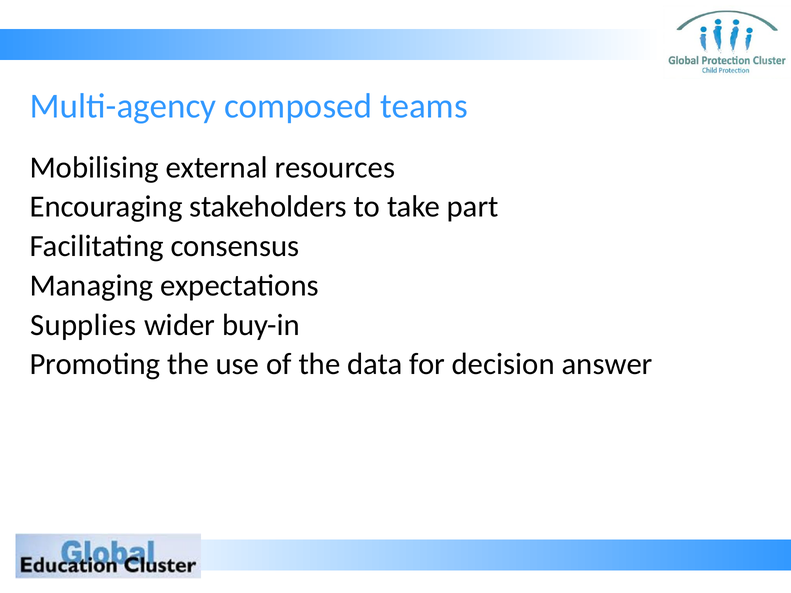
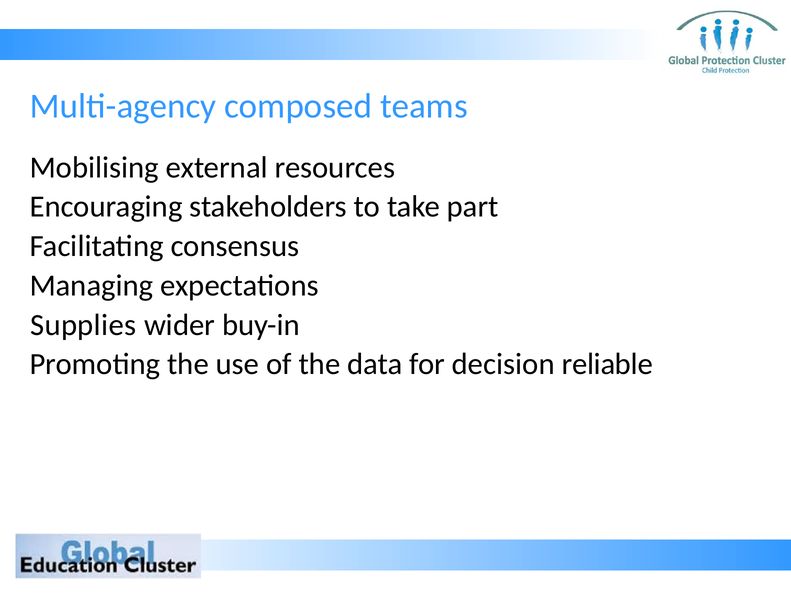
answer: answer -> reliable (607, 364)
